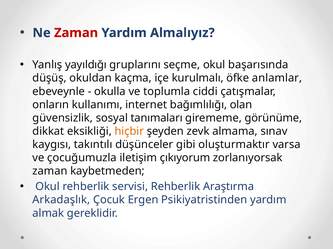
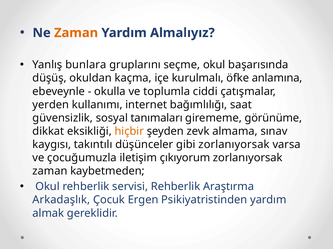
Zaman colour: red -> orange (76, 33)
yayıldığı: yayıldığı -> bunlara (86, 65)
anlamlar: anlamlar -> anlamına (277, 78)
onların: onların -> yerden (51, 105)
olan: olan -> saat (241, 105)
gibi oluşturmaktır: oluşturmaktır -> zorlanıyorsak (234, 145)
